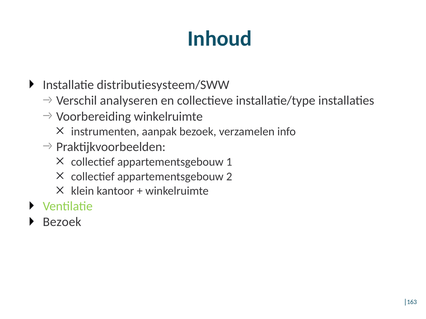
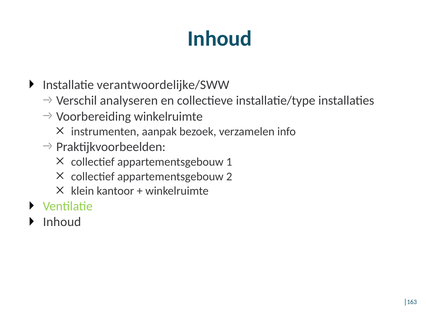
distributiesysteem/SWW: distributiesysteem/SWW -> verantwoordelijke/SWW (163, 85)
Bezoek: Bezoek -> Inhoud (62, 222)
